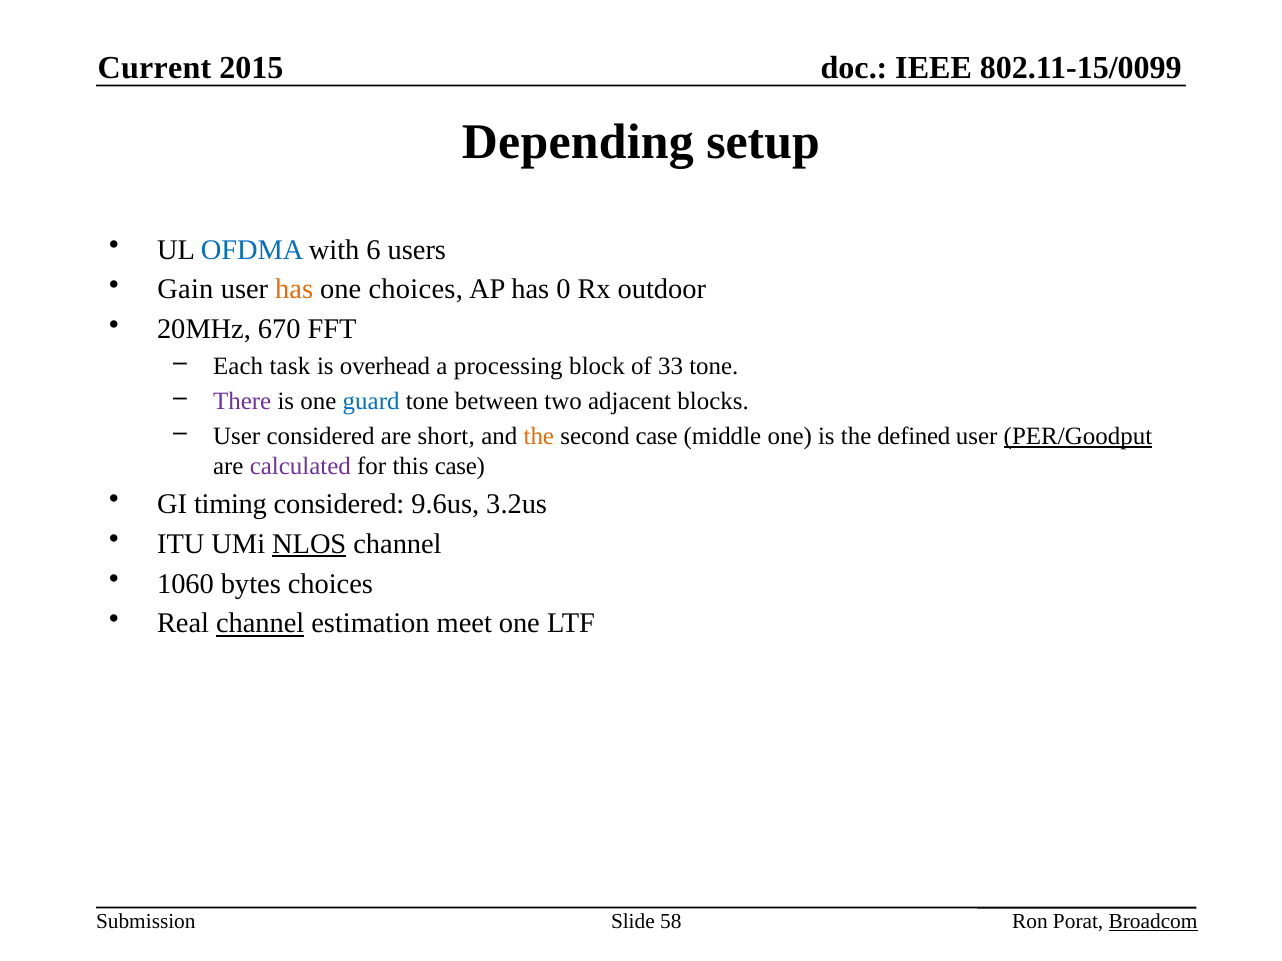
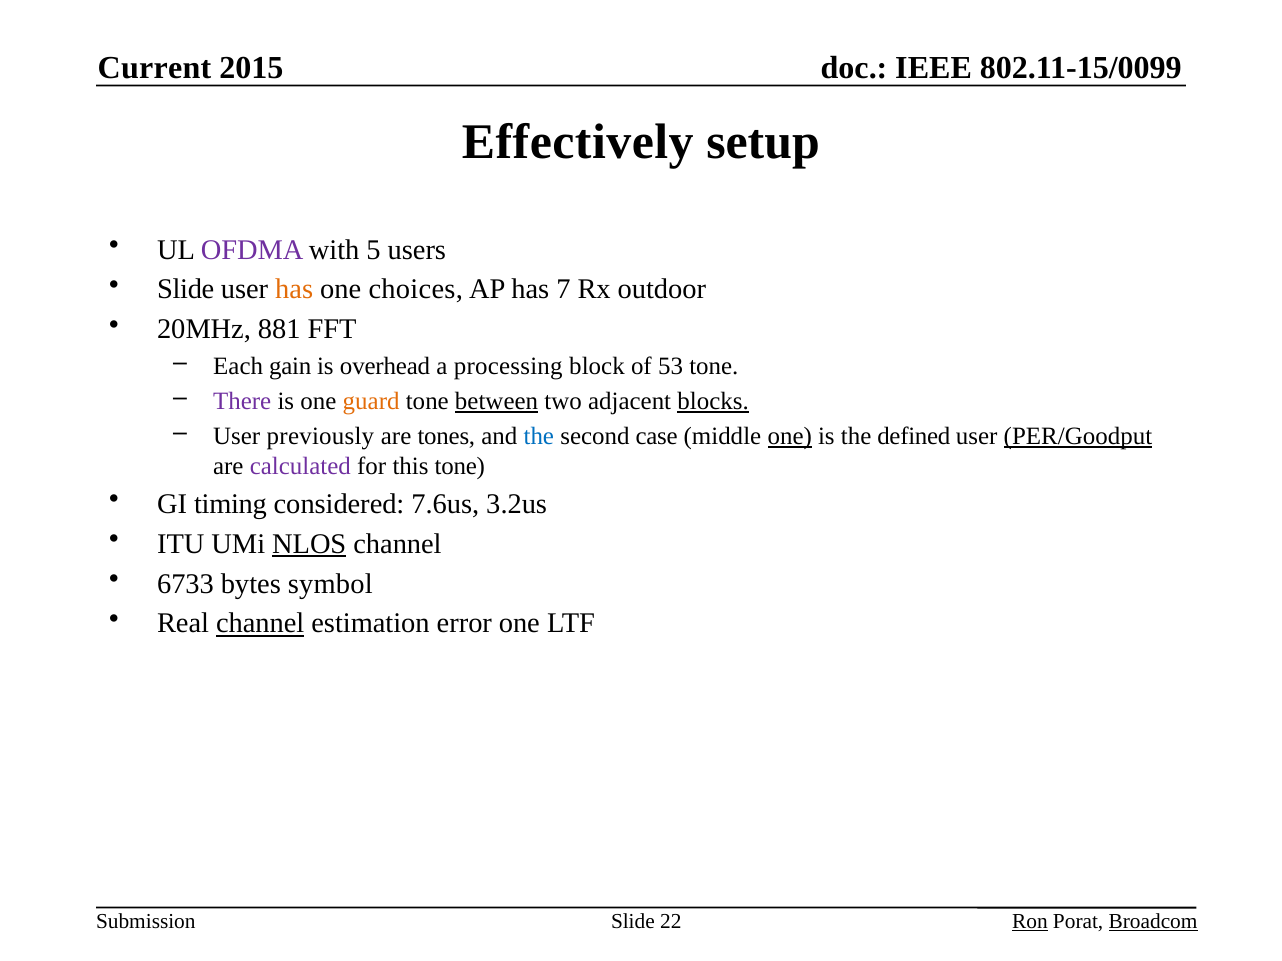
Depending: Depending -> Effectively (578, 142)
OFDMA colour: blue -> purple (252, 250)
6: 6 -> 5 (374, 250)
Gain: Gain -> Slide (186, 290)
0: 0 -> 7 (563, 290)
670: 670 -> 881 (279, 330)
task: task -> gain (290, 366)
33: 33 -> 53 (670, 366)
guard colour: blue -> orange (371, 401)
between underline: none -> present (497, 401)
blocks underline: none -> present (713, 401)
User considered: considered -> previously (320, 436)
short: short -> tones (446, 436)
the colour: orange -> blue (539, 436)
one underline: none -> present (790, 436)
this case: case -> tone (460, 466)
9.6us: 9.6us -> 7.6us (445, 504)
1060: 1060 -> 6733 (186, 584)
bytes choices: choices -> symbol (330, 584)
meet: meet -> error (464, 624)
58: 58 -> 22 (671, 922)
Ron underline: none -> present (1030, 922)
